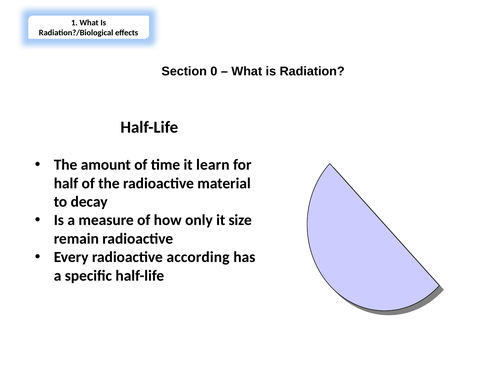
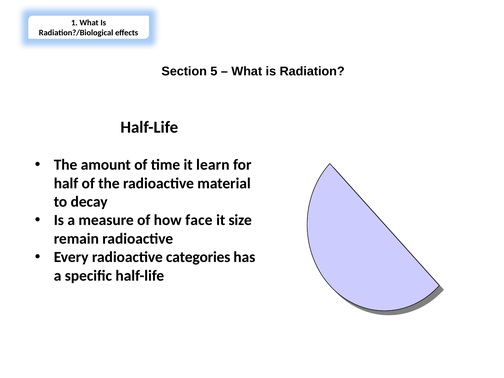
0: 0 -> 5 (214, 71)
only: only -> face (199, 220)
according: according -> categories (198, 257)
